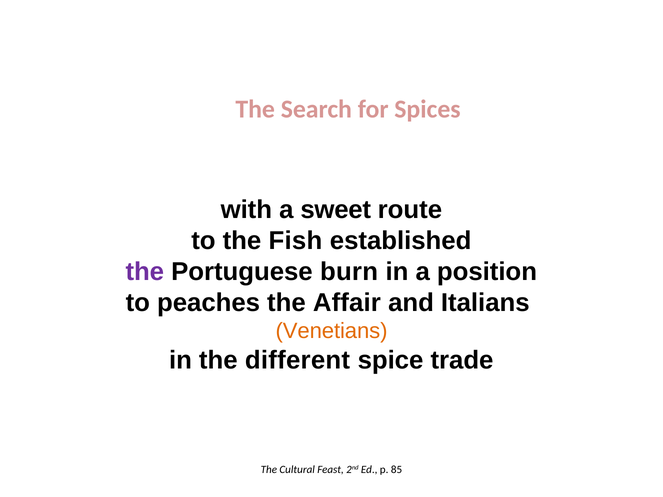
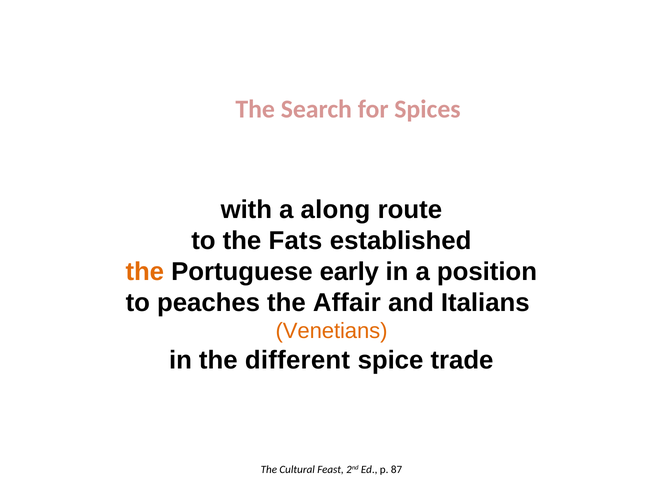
sweet: sweet -> along (335, 210)
Fish: Fish -> Fats (295, 241)
the colour: purple -> orange (145, 272)
burn: burn -> early (349, 272)
85: 85 -> 87 (397, 470)
